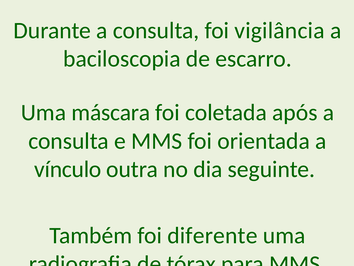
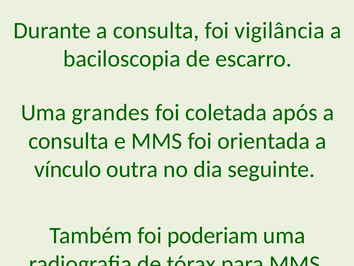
máscara: máscara -> grandes (111, 112)
diferente: diferente -> poderiam (213, 235)
